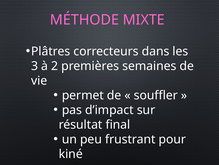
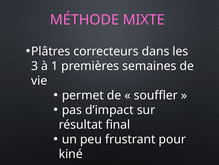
2: 2 -> 1 (55, 66)
